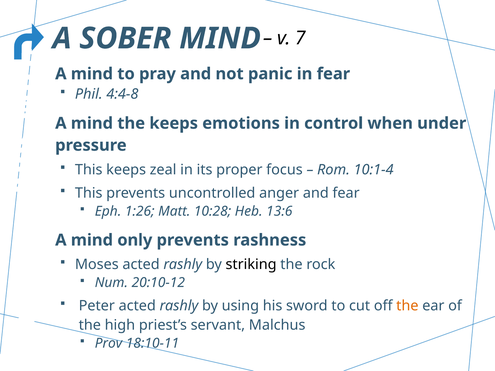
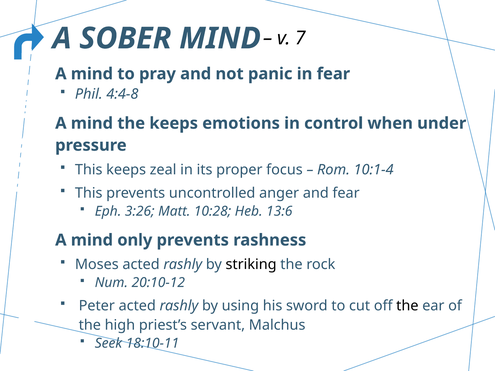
1:26: 1:26 -> 3:26 (140, 211)
the colour: orange -> black (407, 306)
Prov: Prov -> Seek (108, 343)
